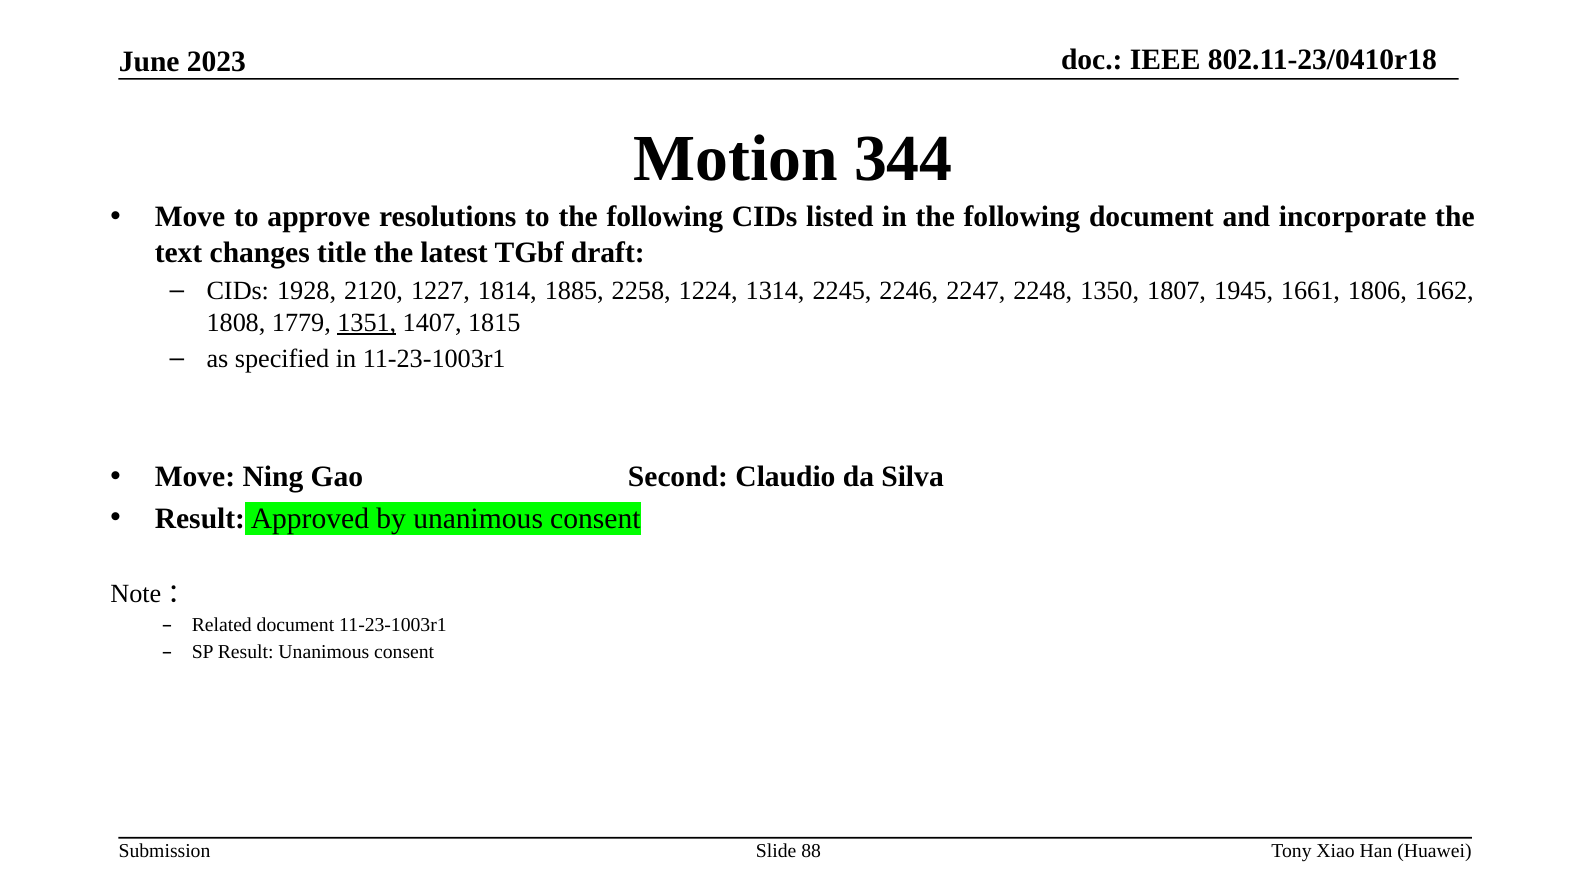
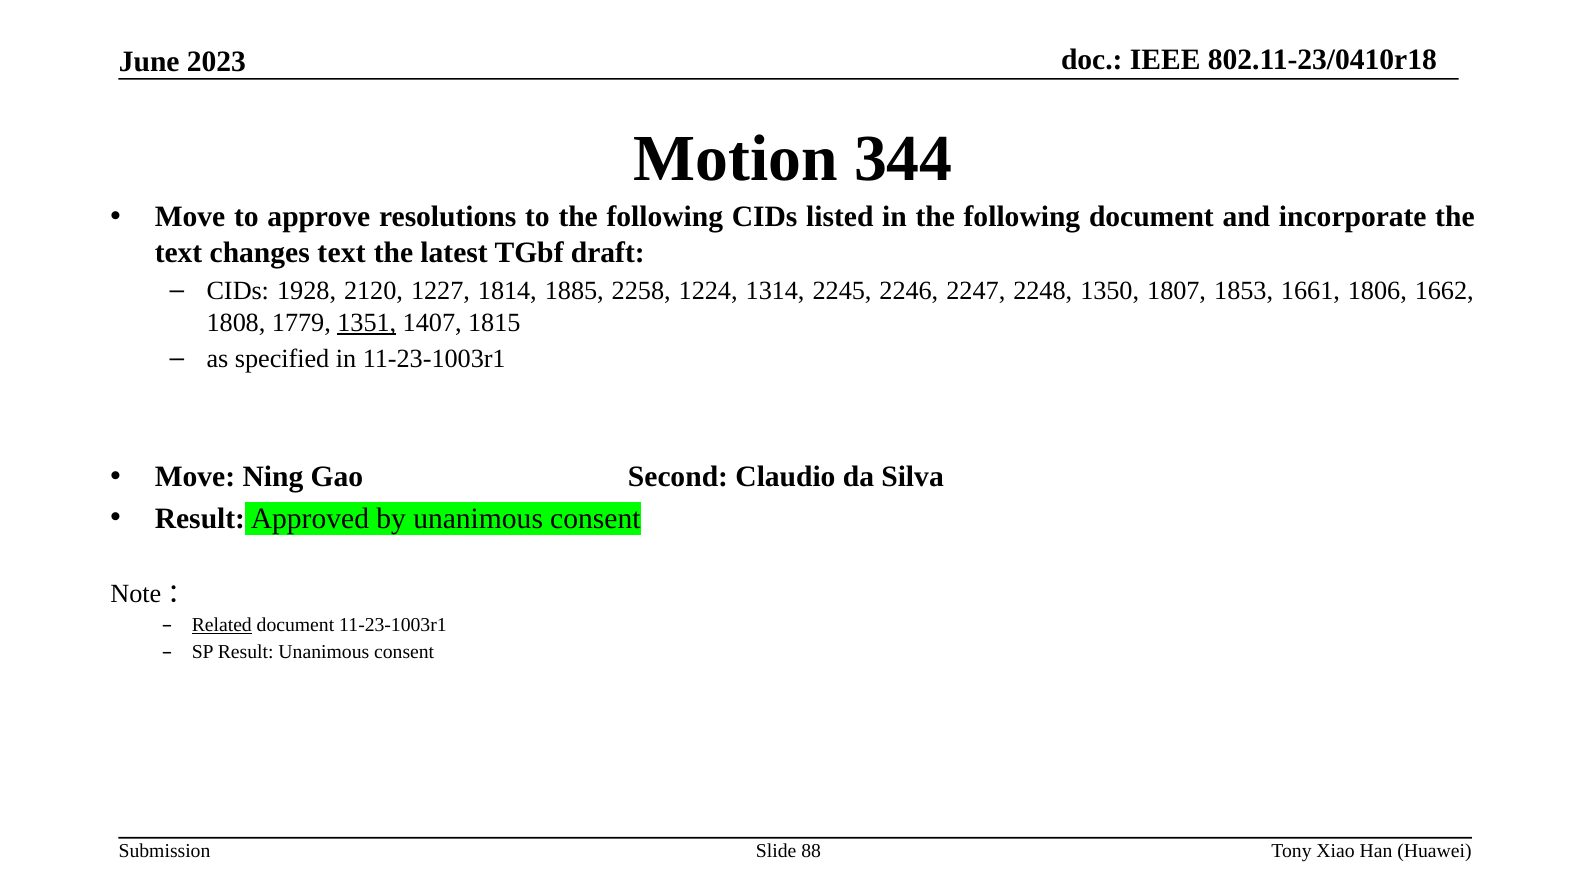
changes title: title -> text (342, 252)
1945: 1945 -> 1853 (1244, 291)
Related underline: none -> present (222, 625)
